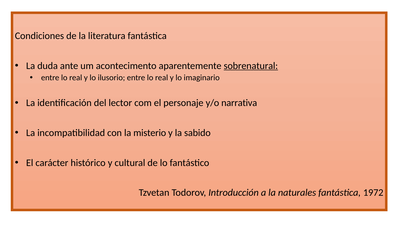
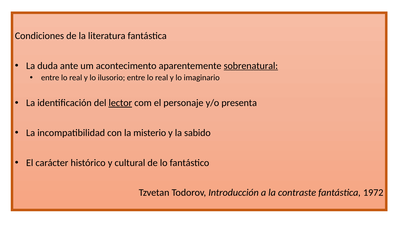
lector underline: none -> present (120, 103)
narrativa: narrativa -> presenta (239, 103)
naturales: naturales -> contraste (297, 192)
